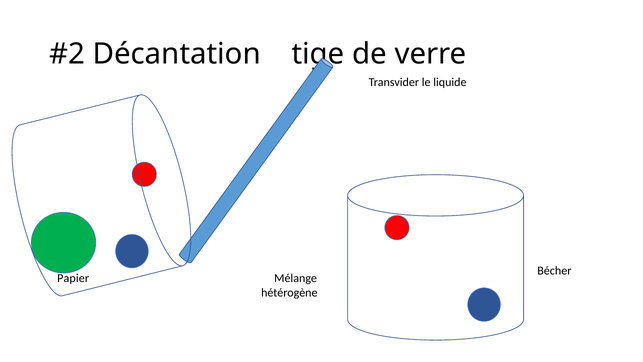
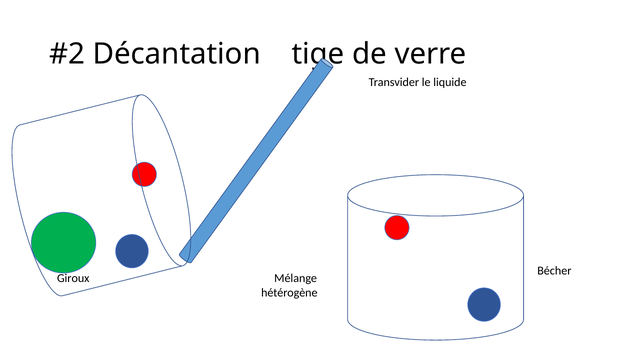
Papier: Papier -> Giroux (73, 278)
